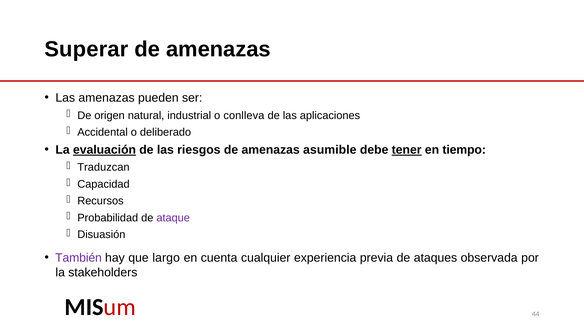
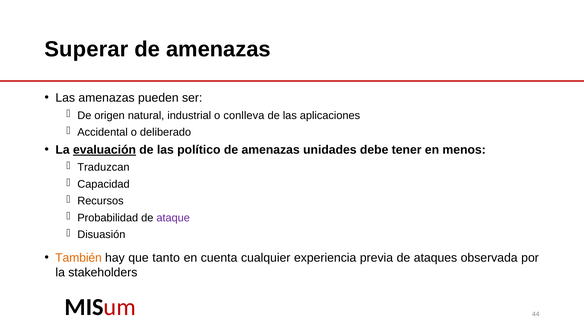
riesgos: riesgos -> político (199, 150)
asumible: asumible -> unidades (330, 150)
tener underline: present -> none (407, 150)
tiempo: tiempo -> menos (464, 150)
También colour: purple -> orange (79, 257)
largo: largo -> tanto (166, 257)
